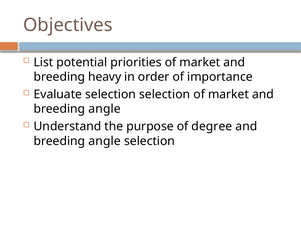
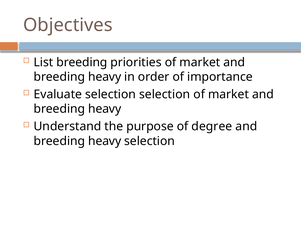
List potential: potential -> breeding (82, 62)
angle: angle -> heavy (105, 109)
angle: angle -> heavy (105, 141)
